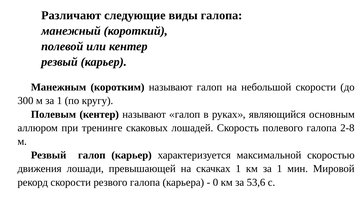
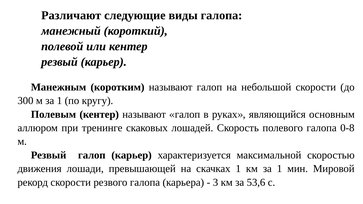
2-8: 2-8 -> 0-8 (347, 128)
0: 0 -> 3 (216, 182)
